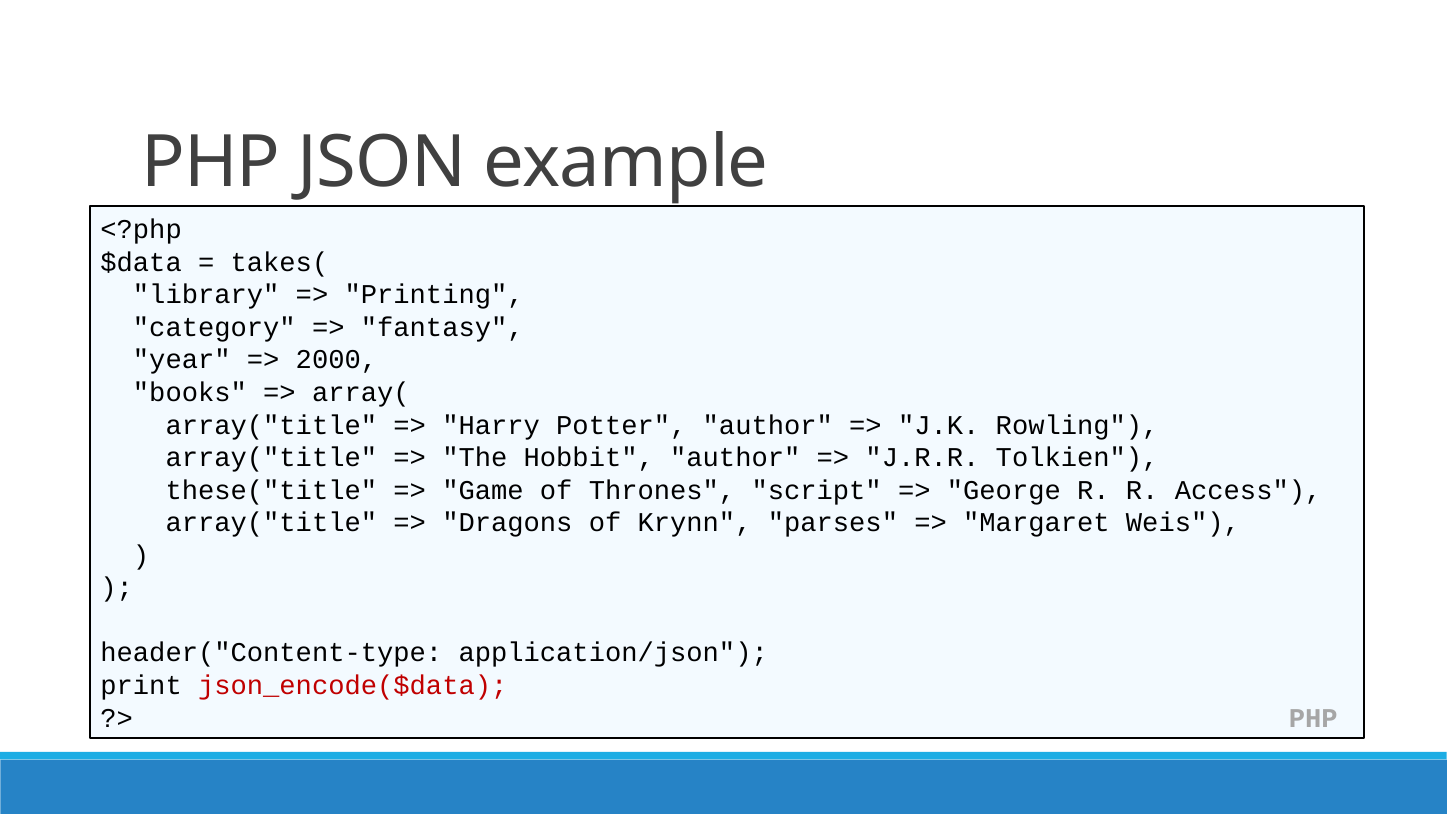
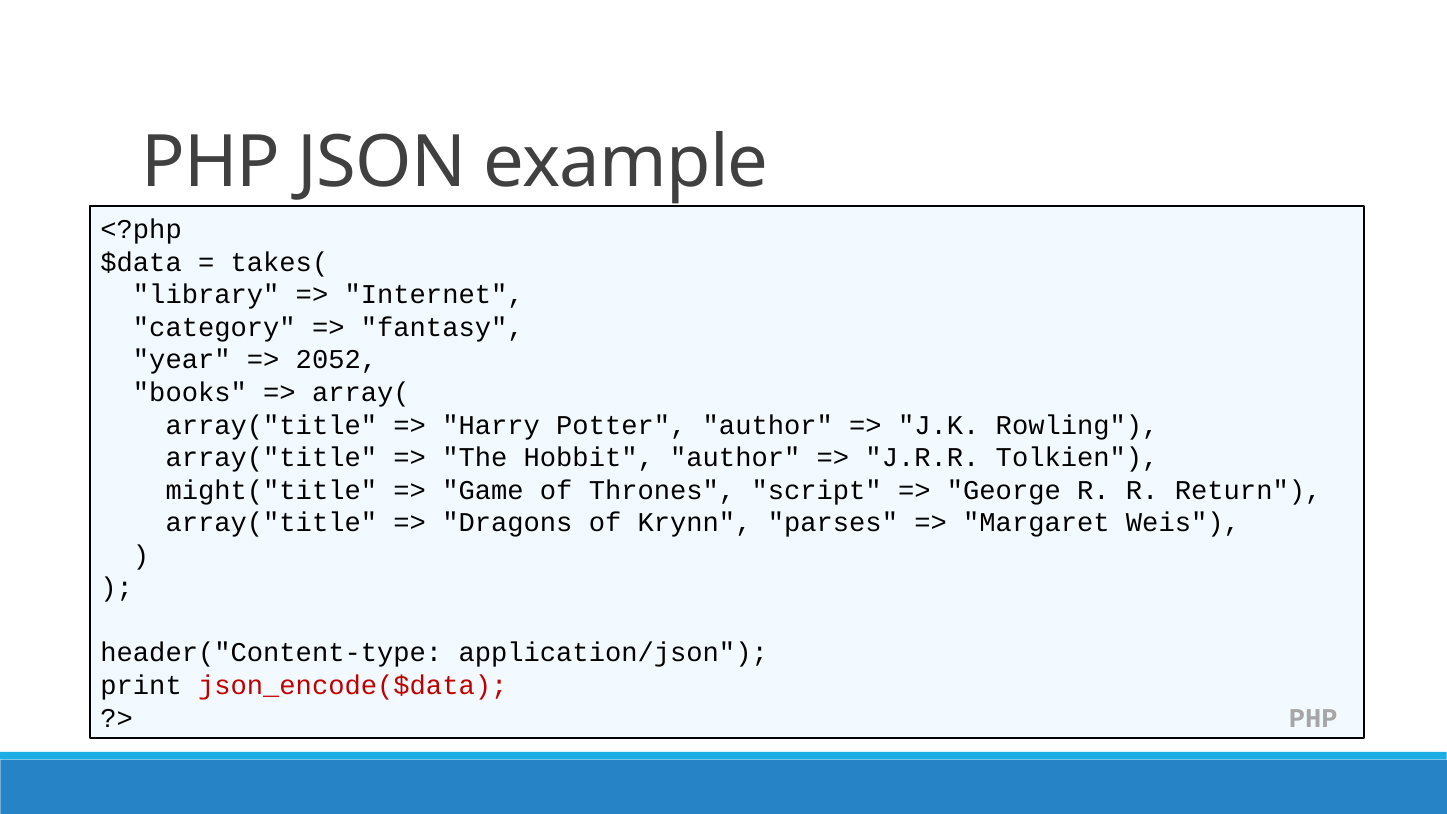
Printing: Printing -> Internet (434, 295)
2000: 2000 -> 2052 (336, 360)
these("title: these("title -> might("title (271, 490)
Access: Access -> Return (1248, 490)
